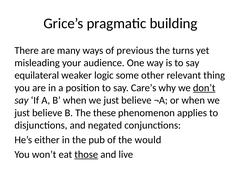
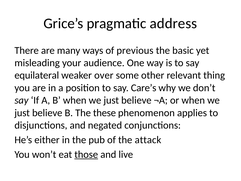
building: building -> address (173, 23)
turns: turns -> basic (183, 50)
logic: logic -> over (104, 75)
don’t underline: present -> none (204, 88)
would: would -> attack (148, 140)
